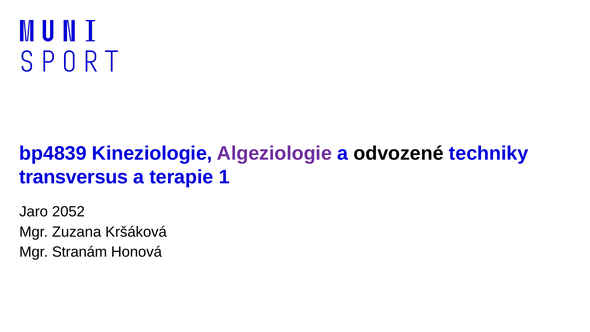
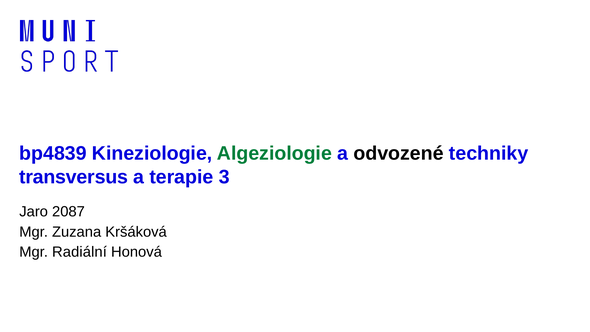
Algeziologie colour: purple -> green (274, 153)
1: 1 -> 3 (224, 177)
2052: 2052 -> 2087 (68, 212)
Stranám: Stranám -> Radiální (79, 252)
